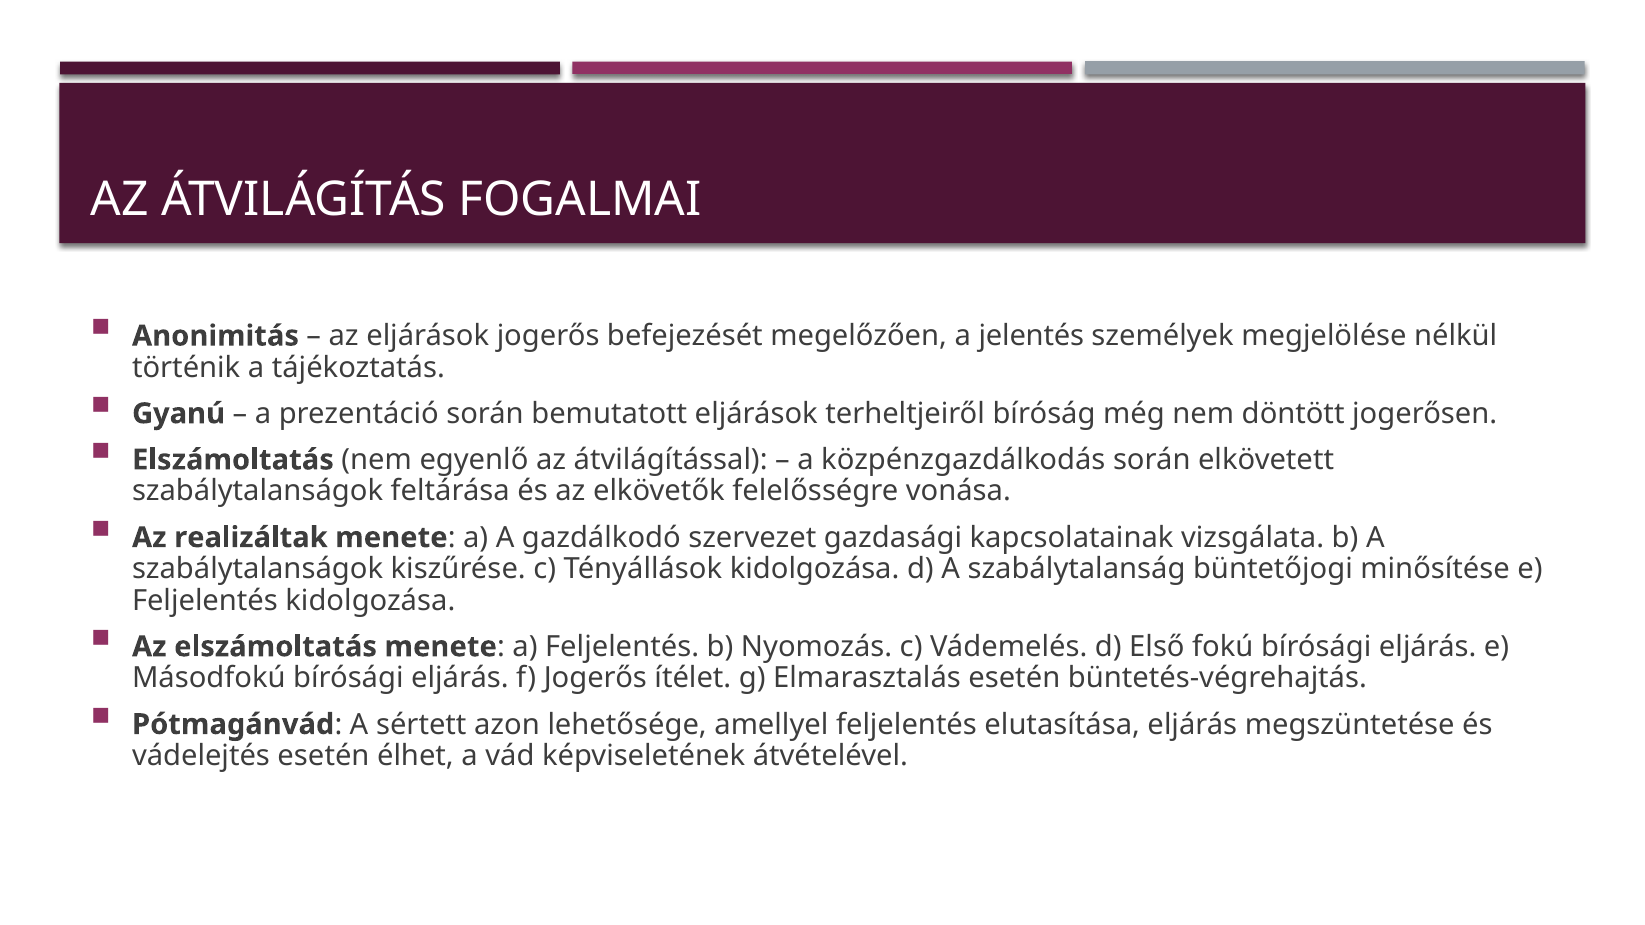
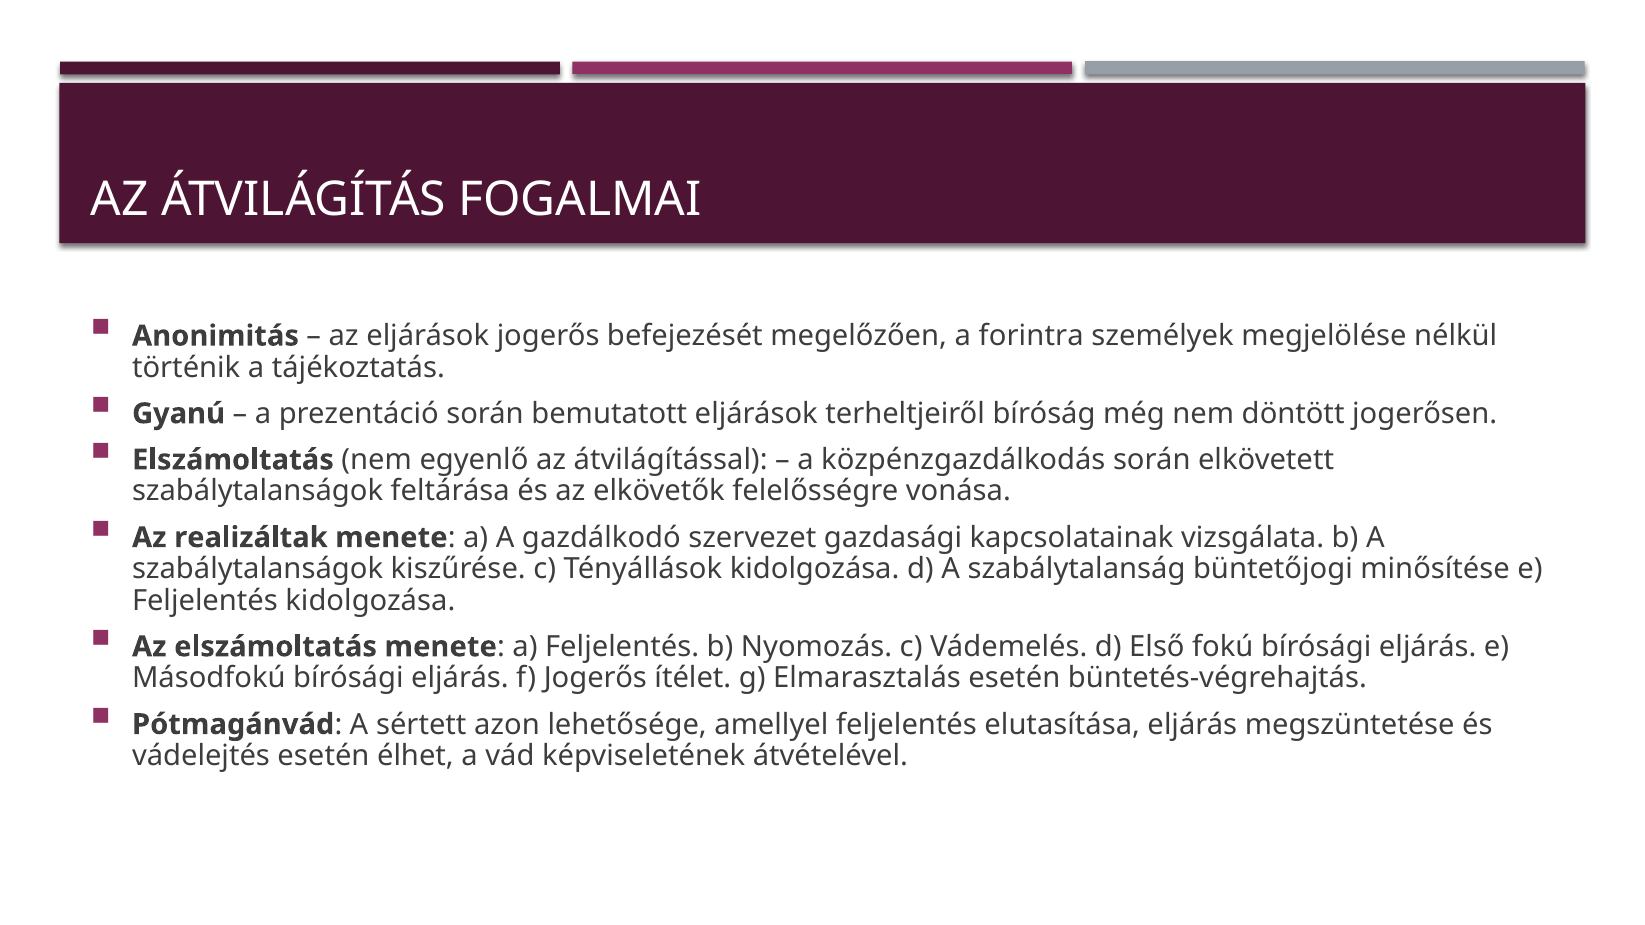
jelentés: jelentés -> forintra (1031, 336)
